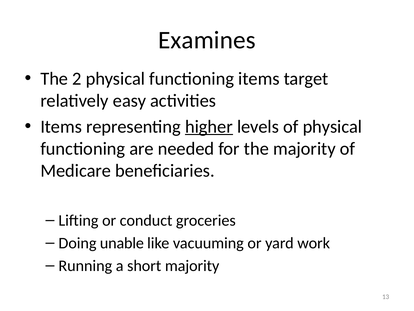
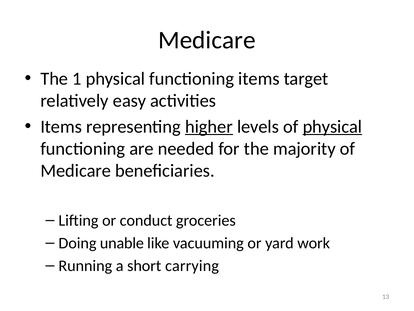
Examines: Examines -> Medicare (207, 40)
2: 2 -> 1 (77, 79)
physical underline: none -> present (332, 126)
short majority: majority -> carrying (192, 265)
